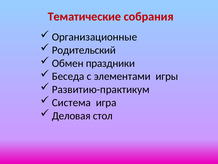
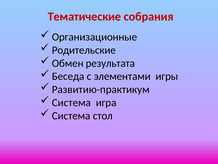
Родительский: Родительский -> Родительские (84, 50)
праздники: праздники -> результата (110, 63)
Деловая: Деловая -> Система (71, 115)
